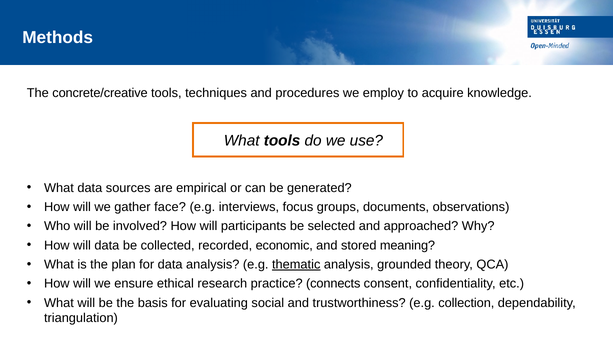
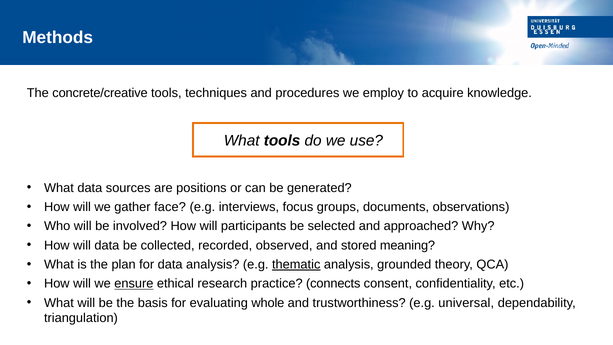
empirical: empirical -> positions (201, 188)
economic: economic -> observed (284, 245)
ensure underline: none -> present (134, 284)
social: social -> whole (268, 303)
collection: collection -> universal (466, 303)
